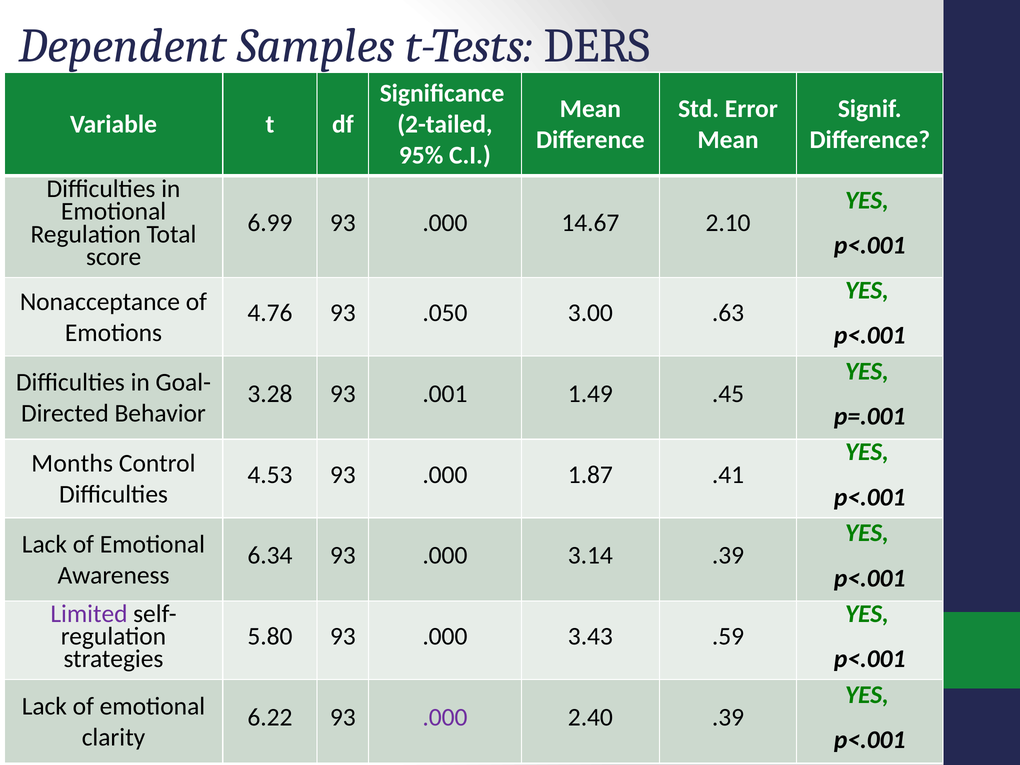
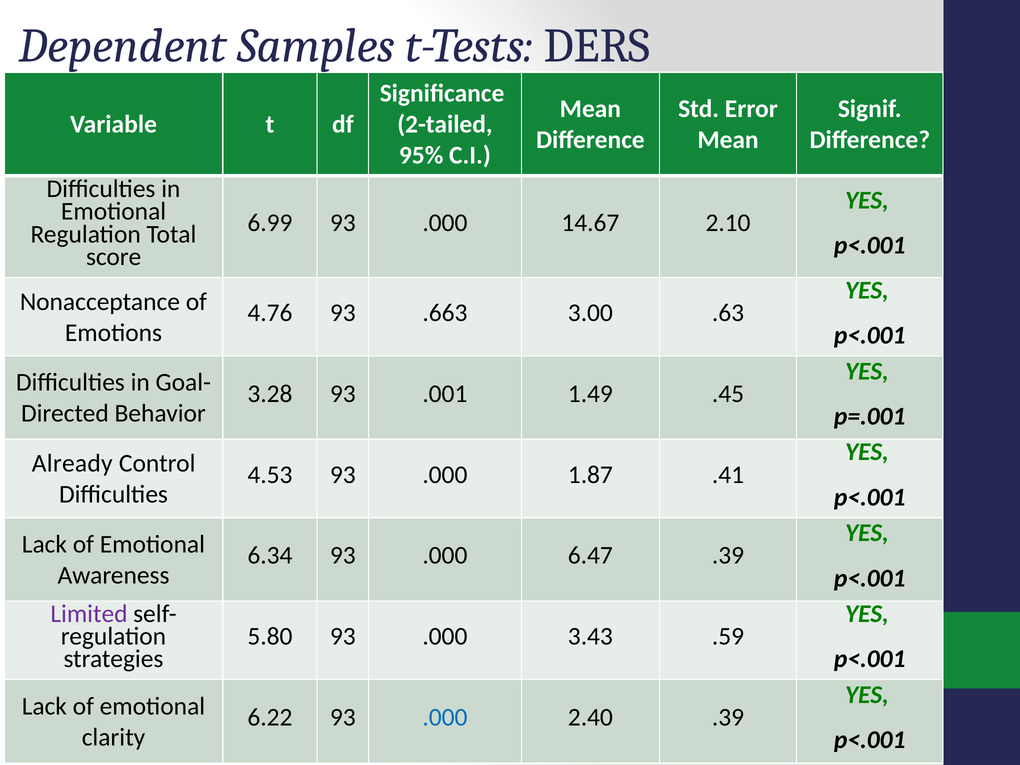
.050: .050 -> .663 (445, 313)
Months: Months -> Already (72, 463)
3.14: 3.14 -> 6.47 (590, 555)
.000 colour: purple -> blue (445, 717)
